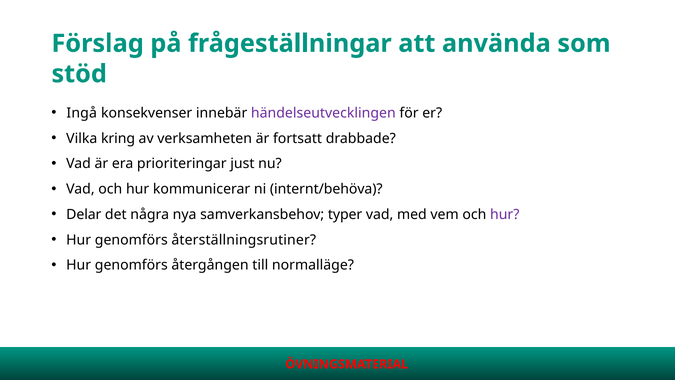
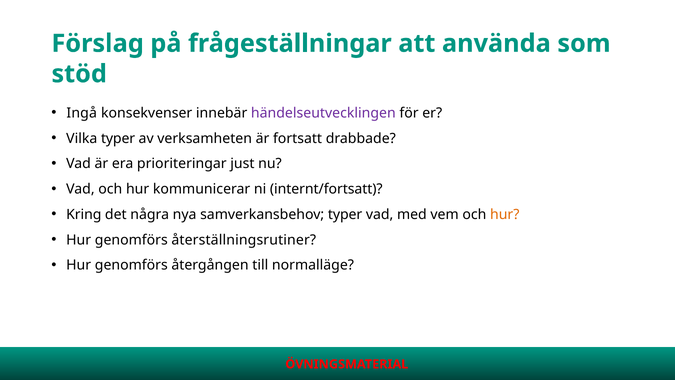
Vilka kring: kring -> typer (118, 138)
internt/behöva: internt/behöva -> internt/fortsatt (326, 189)
Delar: Delar -> Kring (84, 214)
hur colour: purple -> orange (505, 214)
